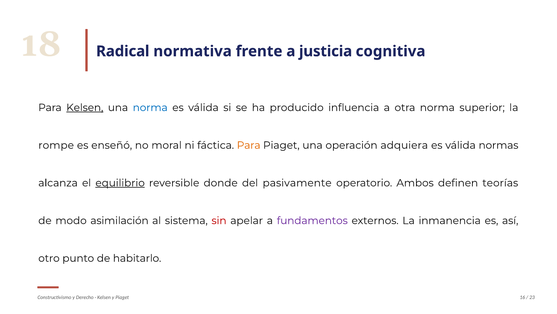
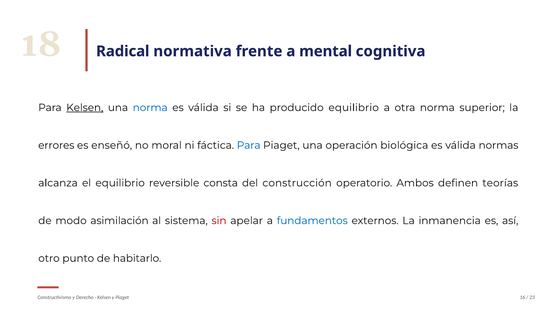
justicia: justicia -> mental (326, 51)
producido influencia: influencia -> equilibrio (354, 107)
rompe: rompe -> errores (56, 145)
Para colour: orange -> blue (249, 145)
adquiera: adquiera -> biológica (404, 145)
equilibrio underline: present -> none (120, 183)
donde: donde -> consta (221, 183)
pasivamente: pasivamente -> construcción (297, 183)
fundamentos colour: purple -> blue (312, 220)
